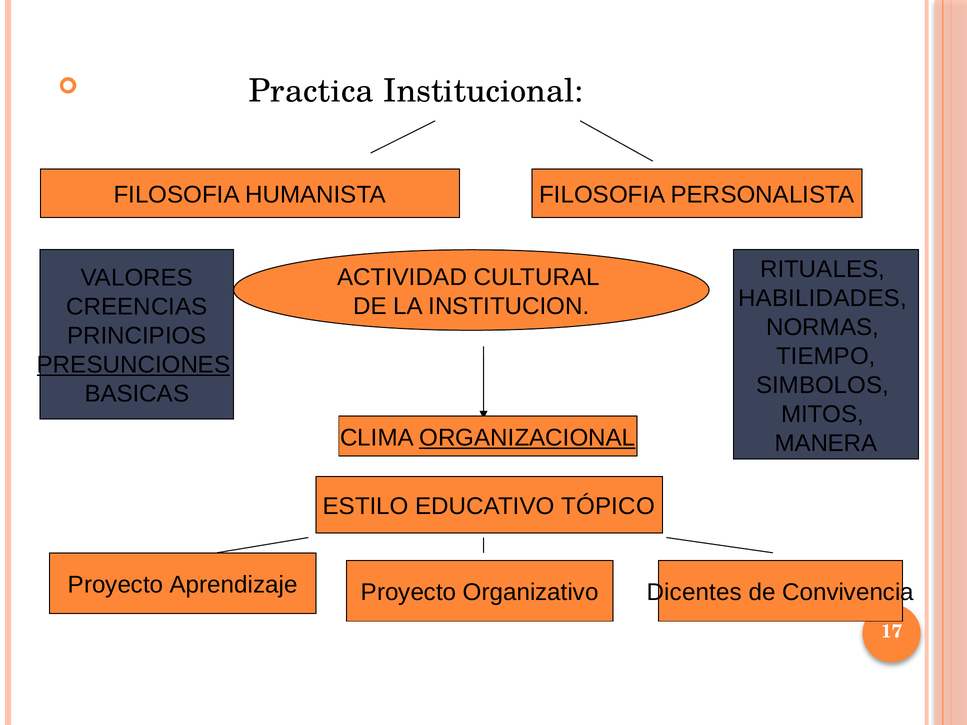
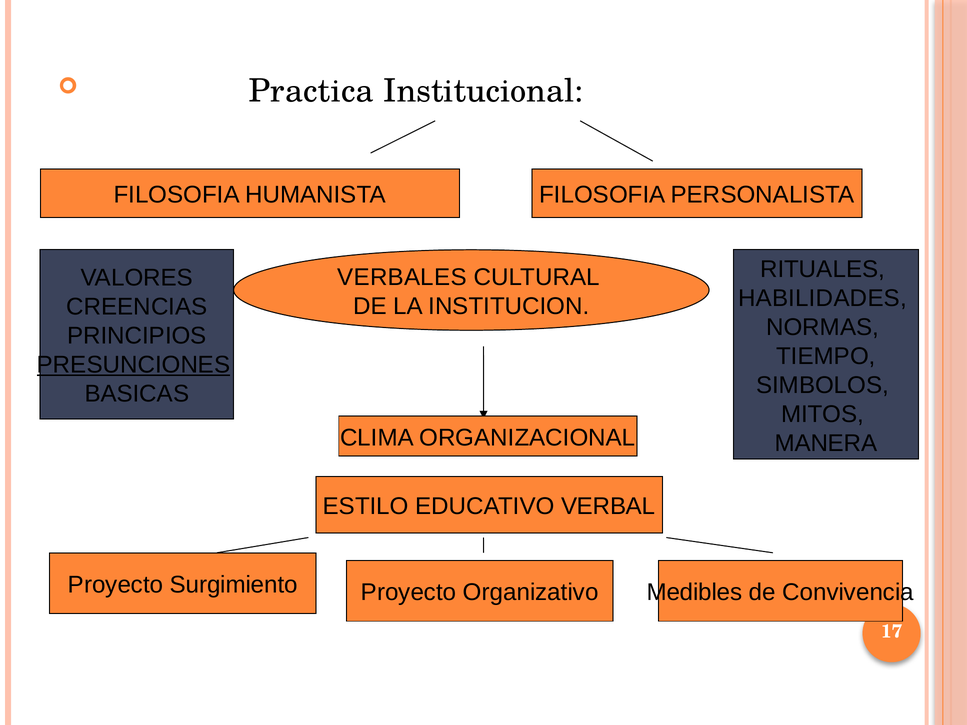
ACTIVIDAD: ACTIVIDAD -> VERBALES (402, 277)
ORGANIZACIONAL underline: present -> none (527, 438)
TÓPICO: TÓPICO -> VERBAL (608, 507)
Aprendizaje: Aprendizaje -> Surgimiento (234, 585)
Dicentes: Dicentes -> Medibles (694, 593)
